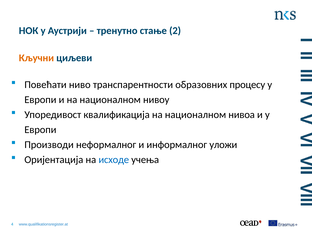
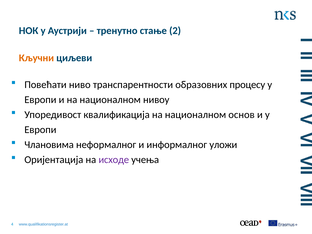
нивоа: нивоа -> основ (242, 115)
Производи: Производи -> Члановима (49, 145)
исходе colour: blue -> purple (114, 160)
